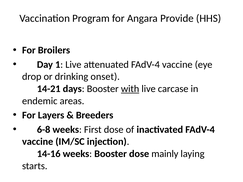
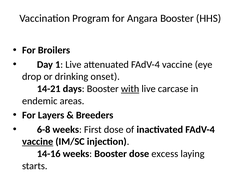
Angara Provide: Provide -> Booster (177, 18)
vaccine underline: none -> present (38, 142)
mainly: mainly -> excess (165, 154)
